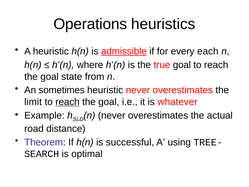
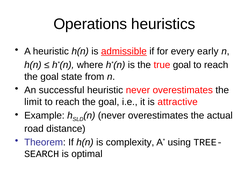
each: each -> early (208, 51)
sometimes: sometimes -> successful (62, 90)
reach underline: present -> none (67, 102)
whatever: whatever -> attractive (178, 102)
successful: successful -> complexity (130, 142)
